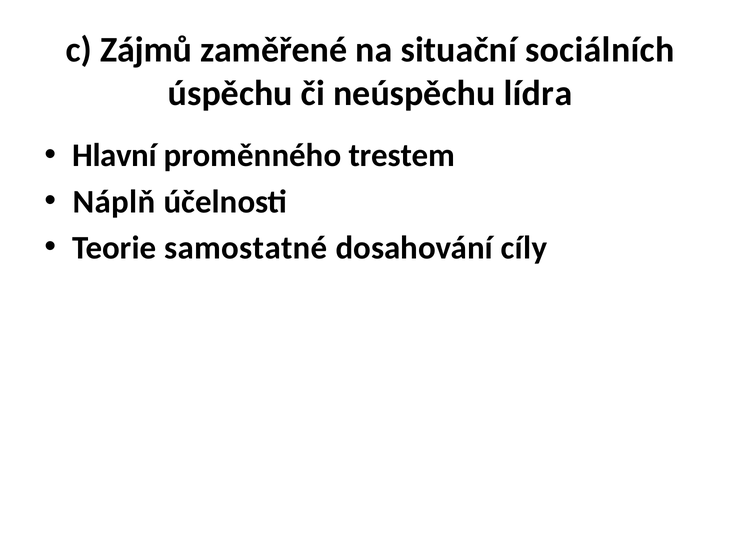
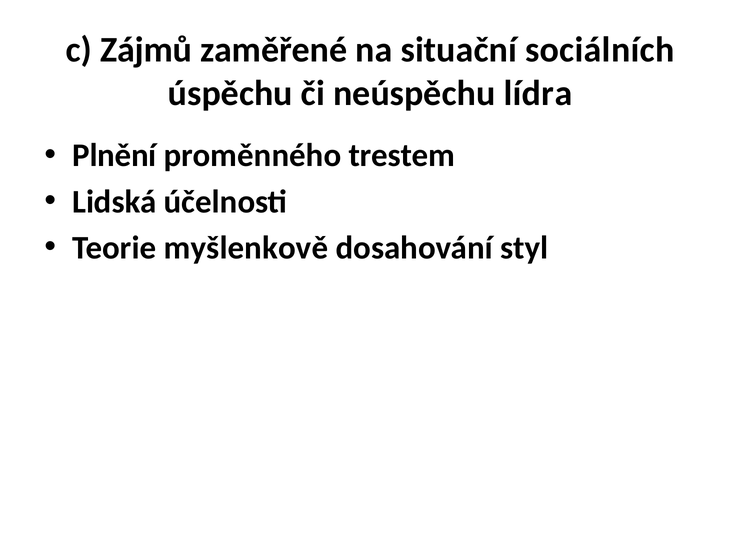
Hlavní: Hlavní -> Plnění (114, 155)
Náplň: Náplň -> Lidská (114, 202)
samostatné: samostatné -> myšlenkově (246, 248)
cíly: cíly -> styl (524, 248)
